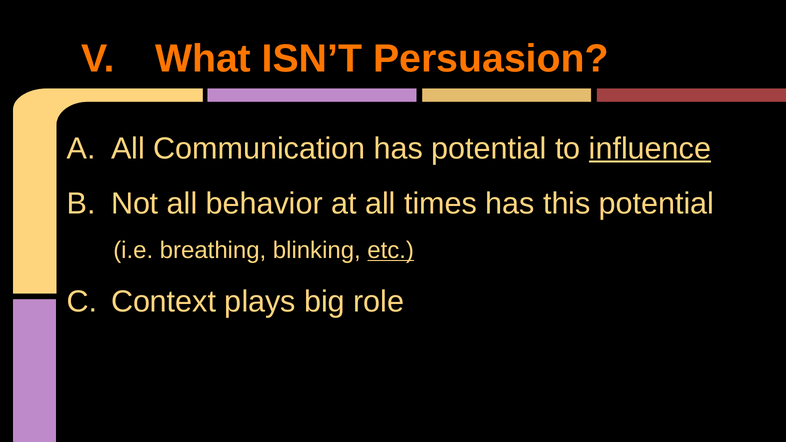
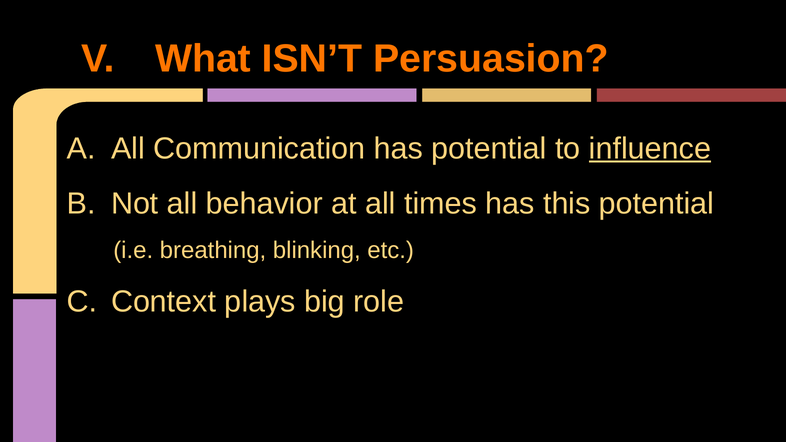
etc underline: present -> none (391, 250)
